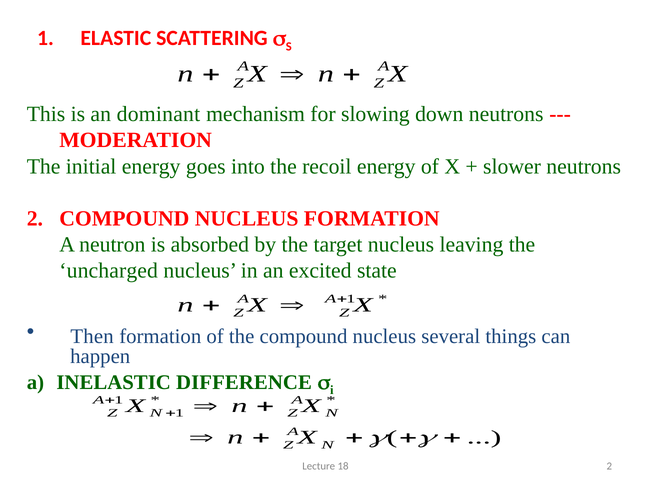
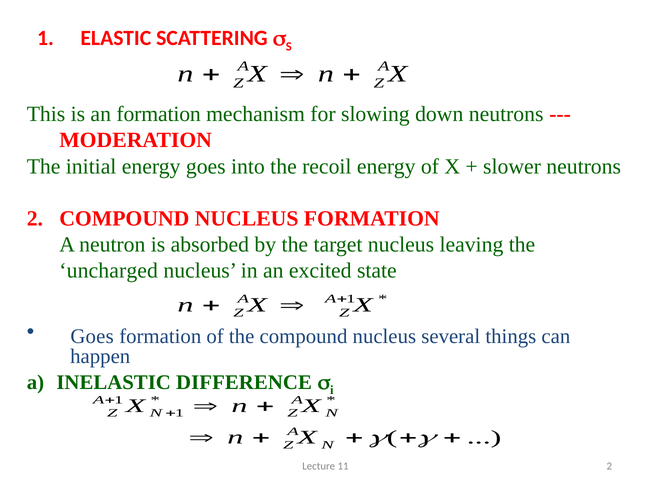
an dominant: dominant -> formation (159, 114)
Then: Then -> Goes (92, 337)
18: 18 -> 11 (343, 466)
